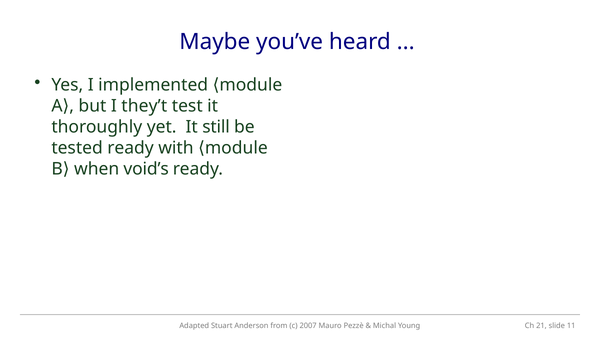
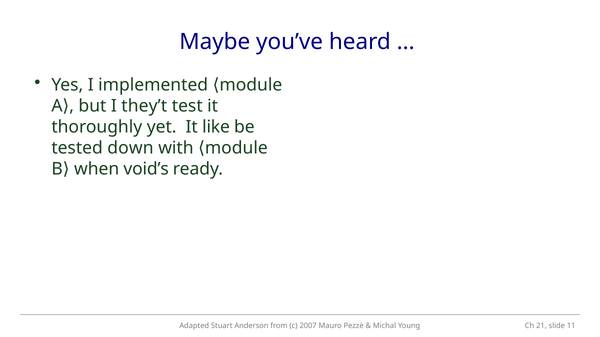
still: still -> like (216, 127)
tested ready: ready -> down (130, 148)
